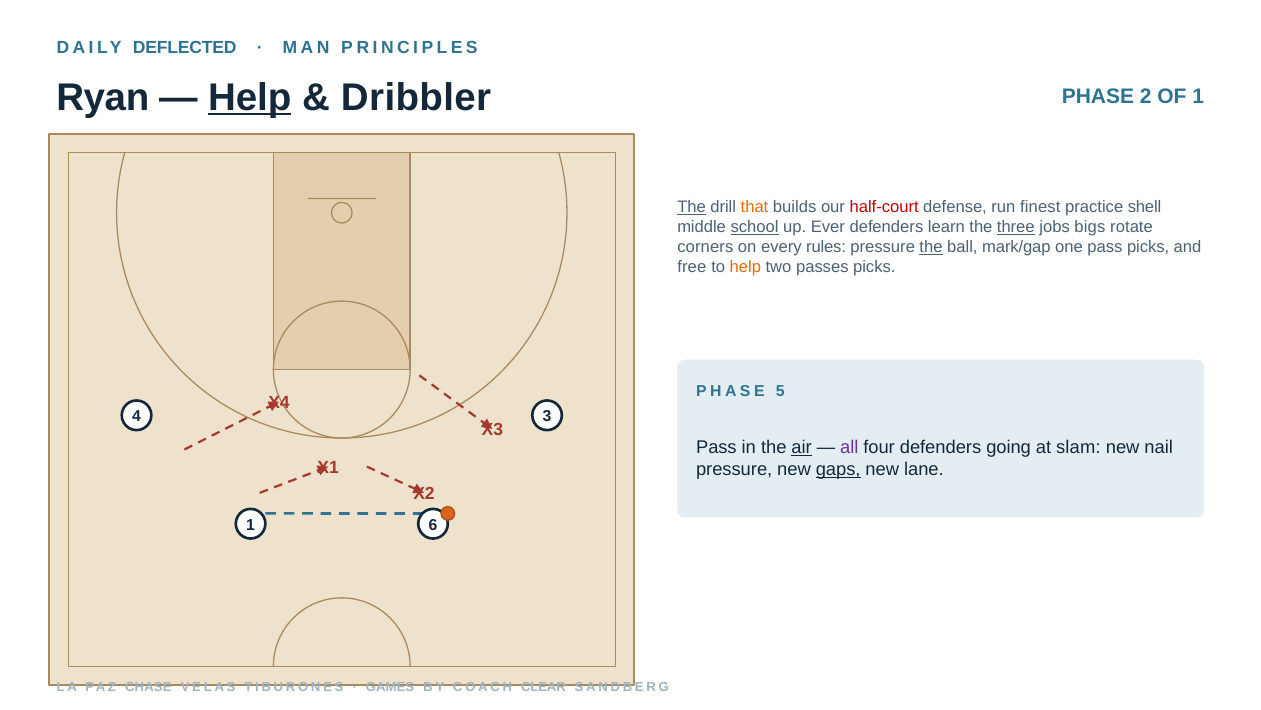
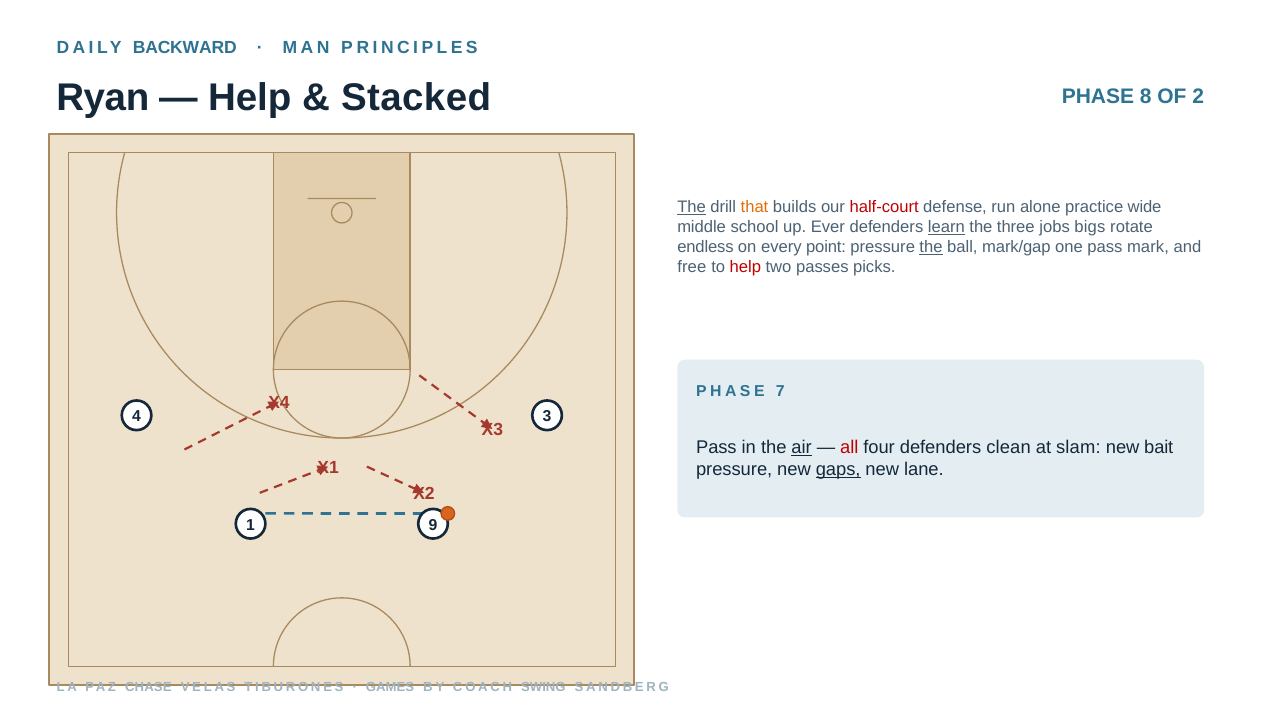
DEFLECTED: DEFLECTED -> BACKWARD (185, 48)
Help underline: present -> none (250, 97)
Dribbler: Dribbler -> Stacked (416, 97)
2: 2 -> 8 (1146, 96)
OF 1: 1 -> 2 (1198, 96)
finest: finest -> alone (1040, 207)
shell: shell -> wide (1145, 207)
school underline: present -> none (755, 227)
learn underline: none -> present (946, 227)
three underline: present -> none (1016, 227)
corners: corners -> endless (705, 247)
rules: rules -> point (826, 247)
pass picks: picks -> mark (1148, 247)
help colour: orange -> red (745, 267)
5: 5 -> 7 (780, 391)
all colour: purple -> red (849, 447)
going: going -> clean (1009, 447)
nail: nail -> bait (1159, 447)
6: 6 -> 9 (433, 524)
CLEAR: CLEAR -> SWING (543, 687)
